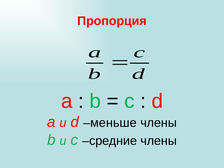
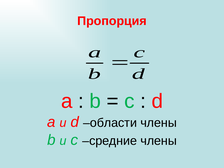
меньше: меньше -> области (110, 123)
